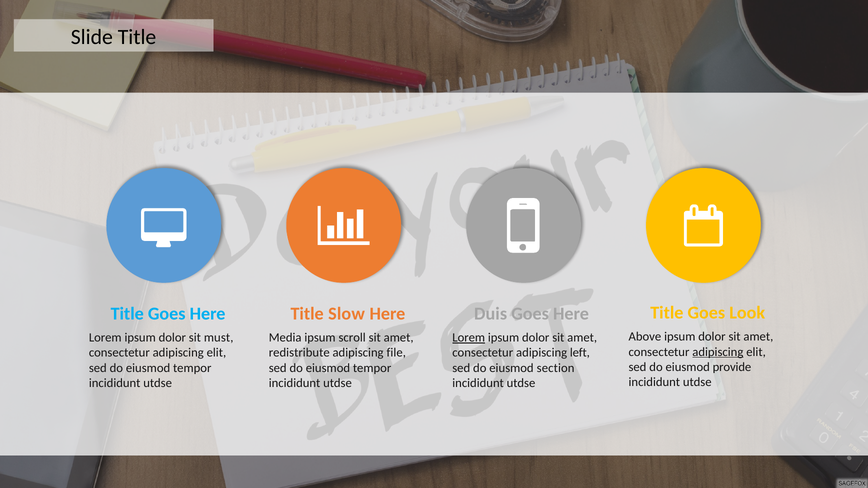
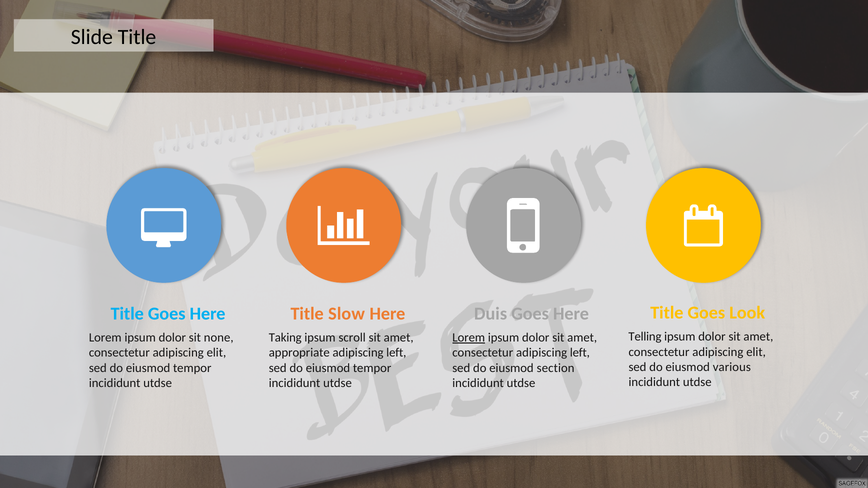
Above: Above -> Telling (645, 337)
must: must -> none (219, 338)
Media: Media -> Taking (285, 338)
adipiscing underline: present -> none (718, 352)
redistribute: redistribute -> appropriate (299, 353)
file: file -> left (396, 353)
provide: provide -> various (732, 367)
